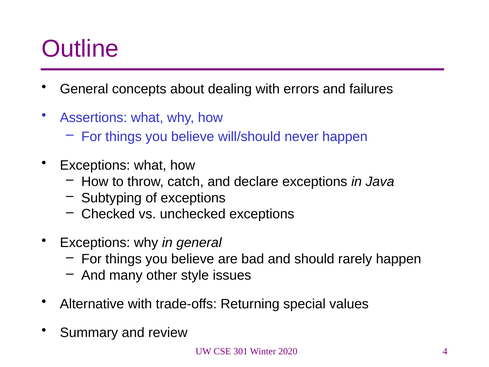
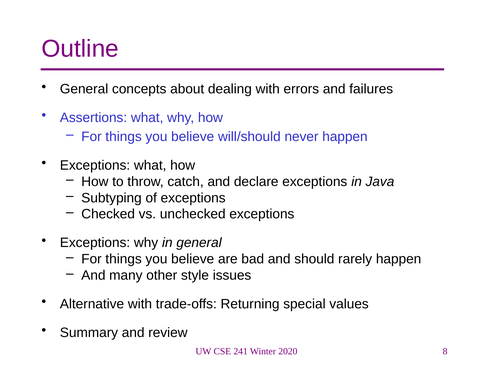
301: 301 -> 241 (241, 351)
4: 4 -> 8 (445, 351)
